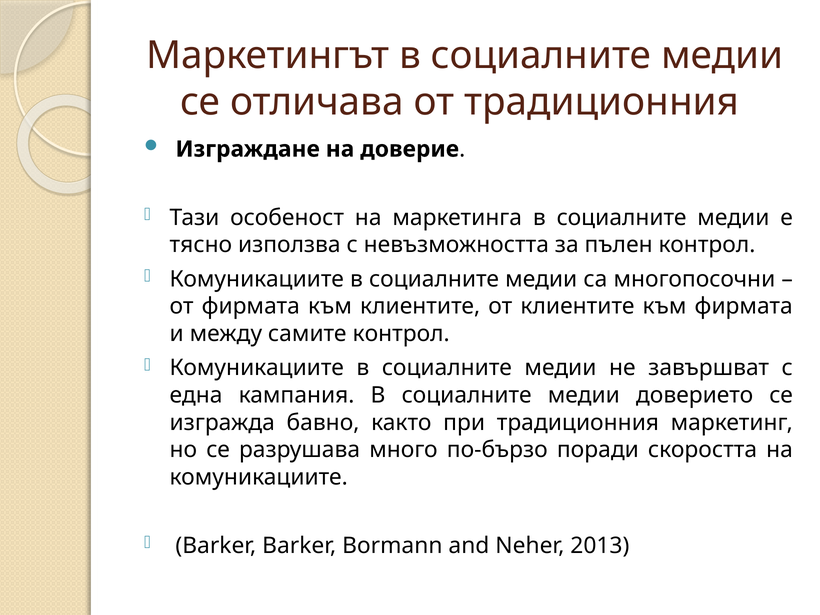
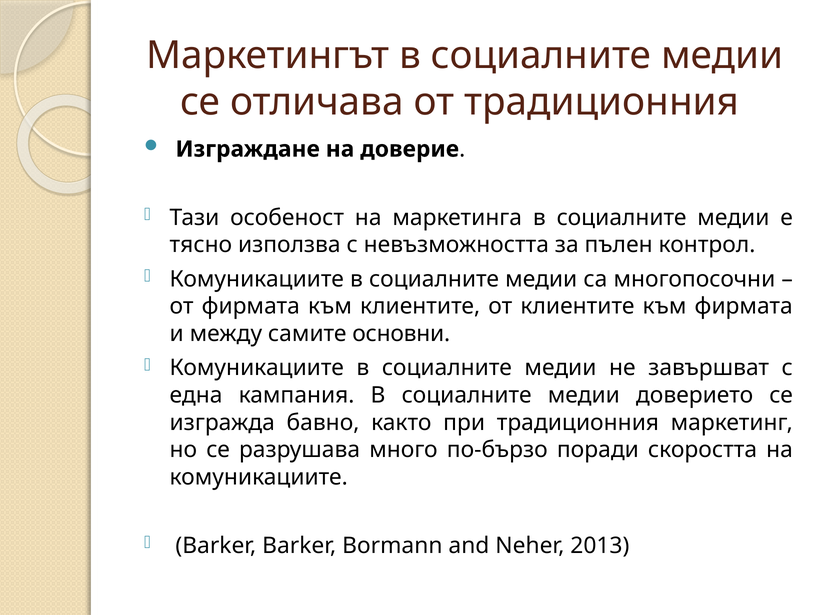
самите контрол: контрол -> основни (401, 334)
